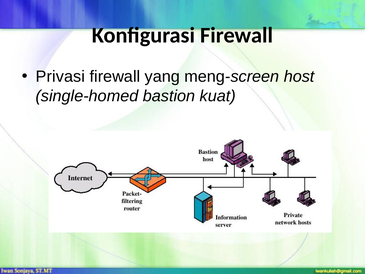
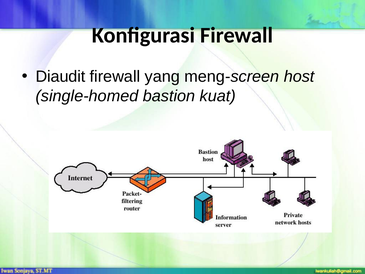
Privasi: Privasi -> Diaudit (60, 77)
